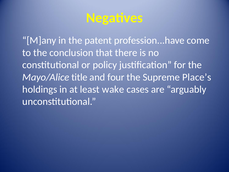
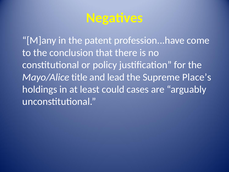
four: four -> lead (116, 77)
wake: wake -> could (113, 89)
